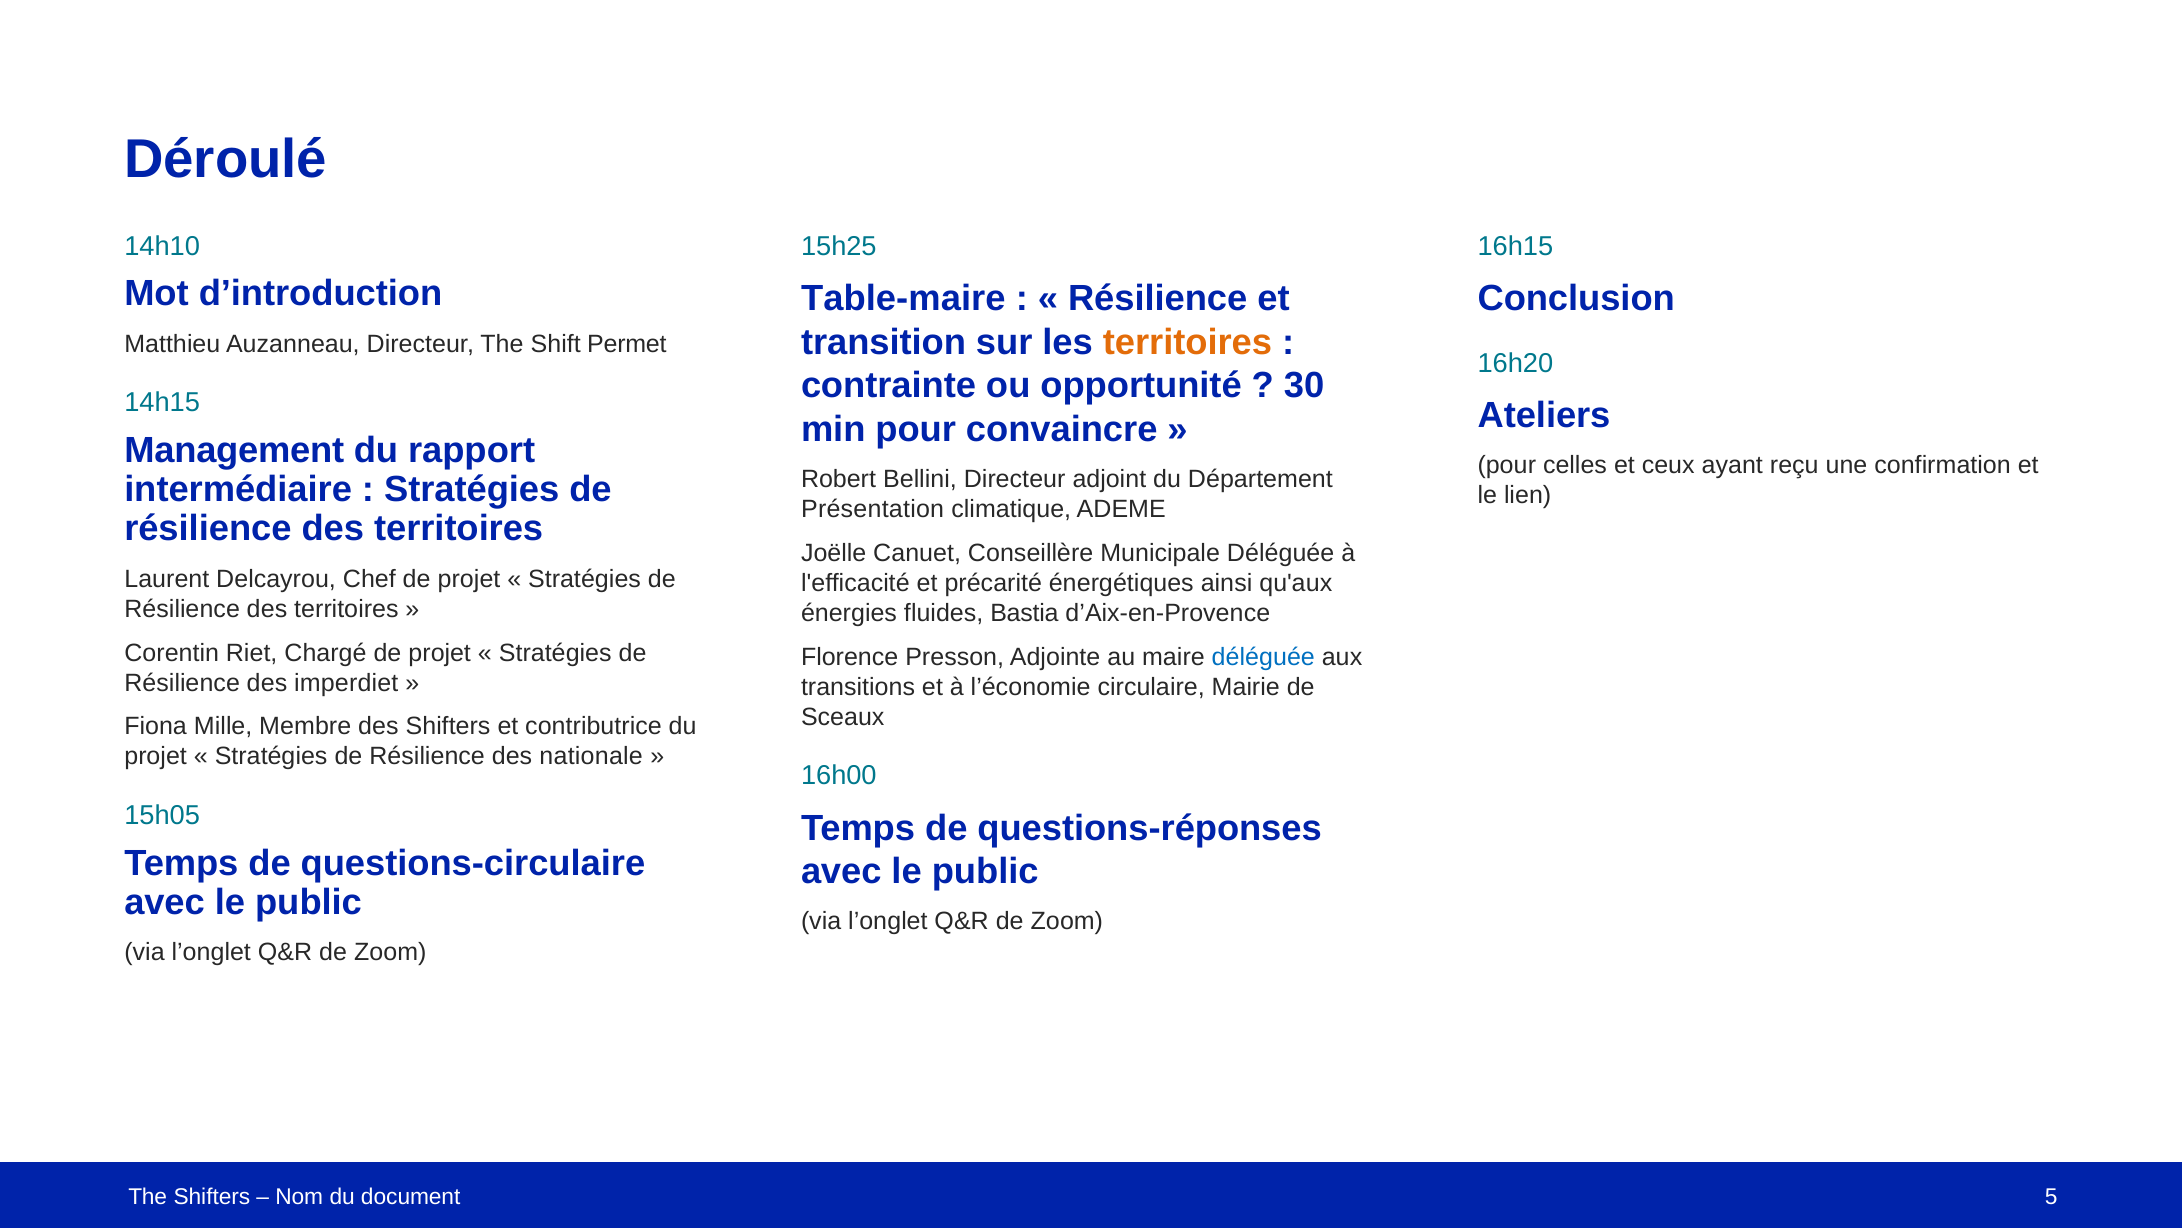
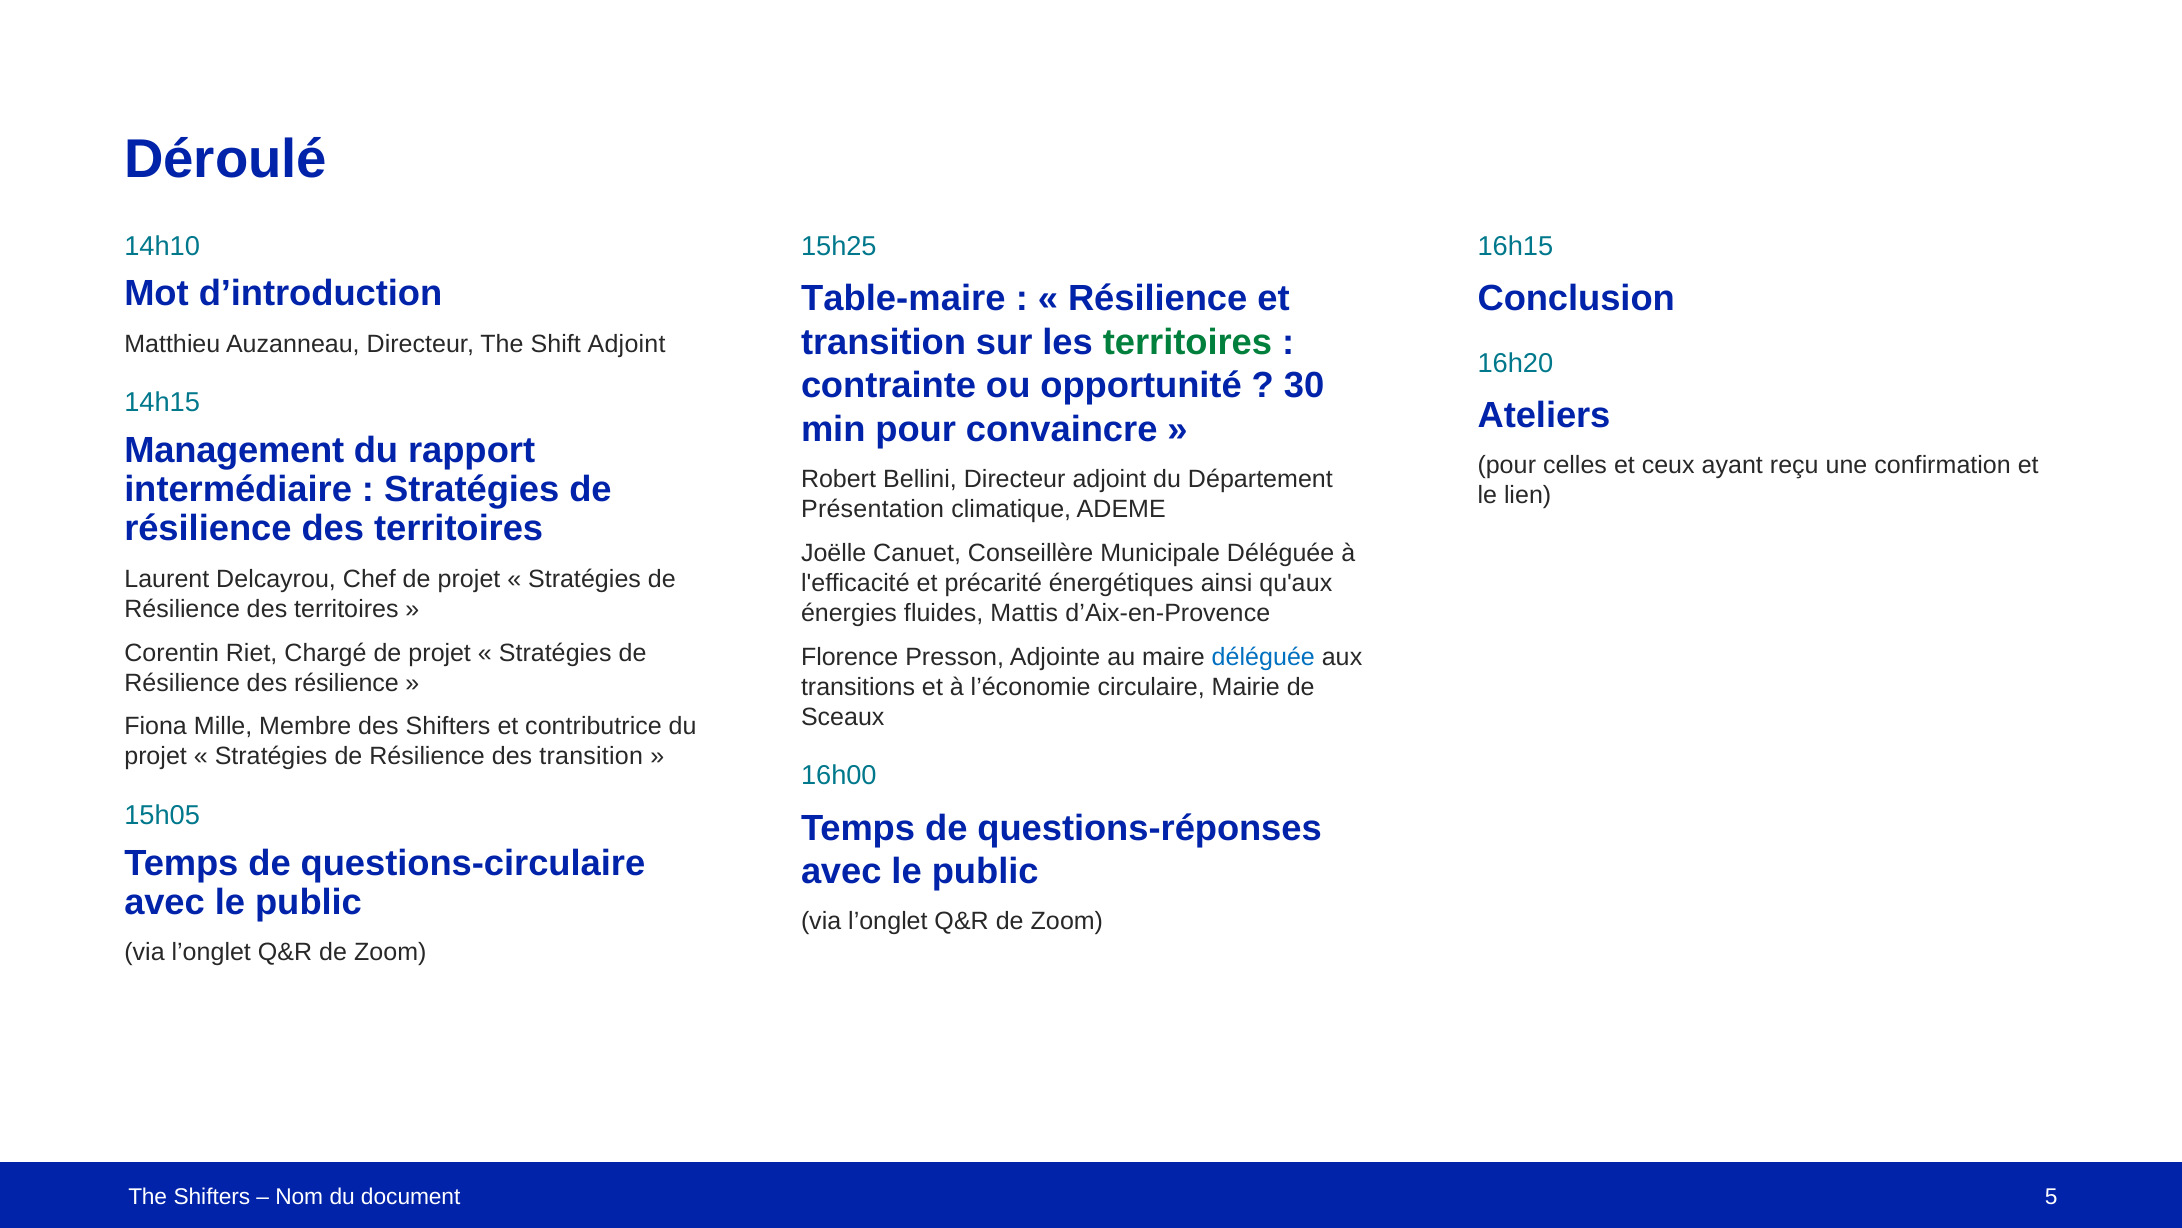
territoires colour: orange -> green (1187, 342)
Shift Permet: Permet -> Adjoint (627, 344)
Bastia: Bastia -> Mattis (1024, 613)
des imperdiet: imperdiet -> résilience (346, 683)
des nationale: nationale -> transition (591, 756)
